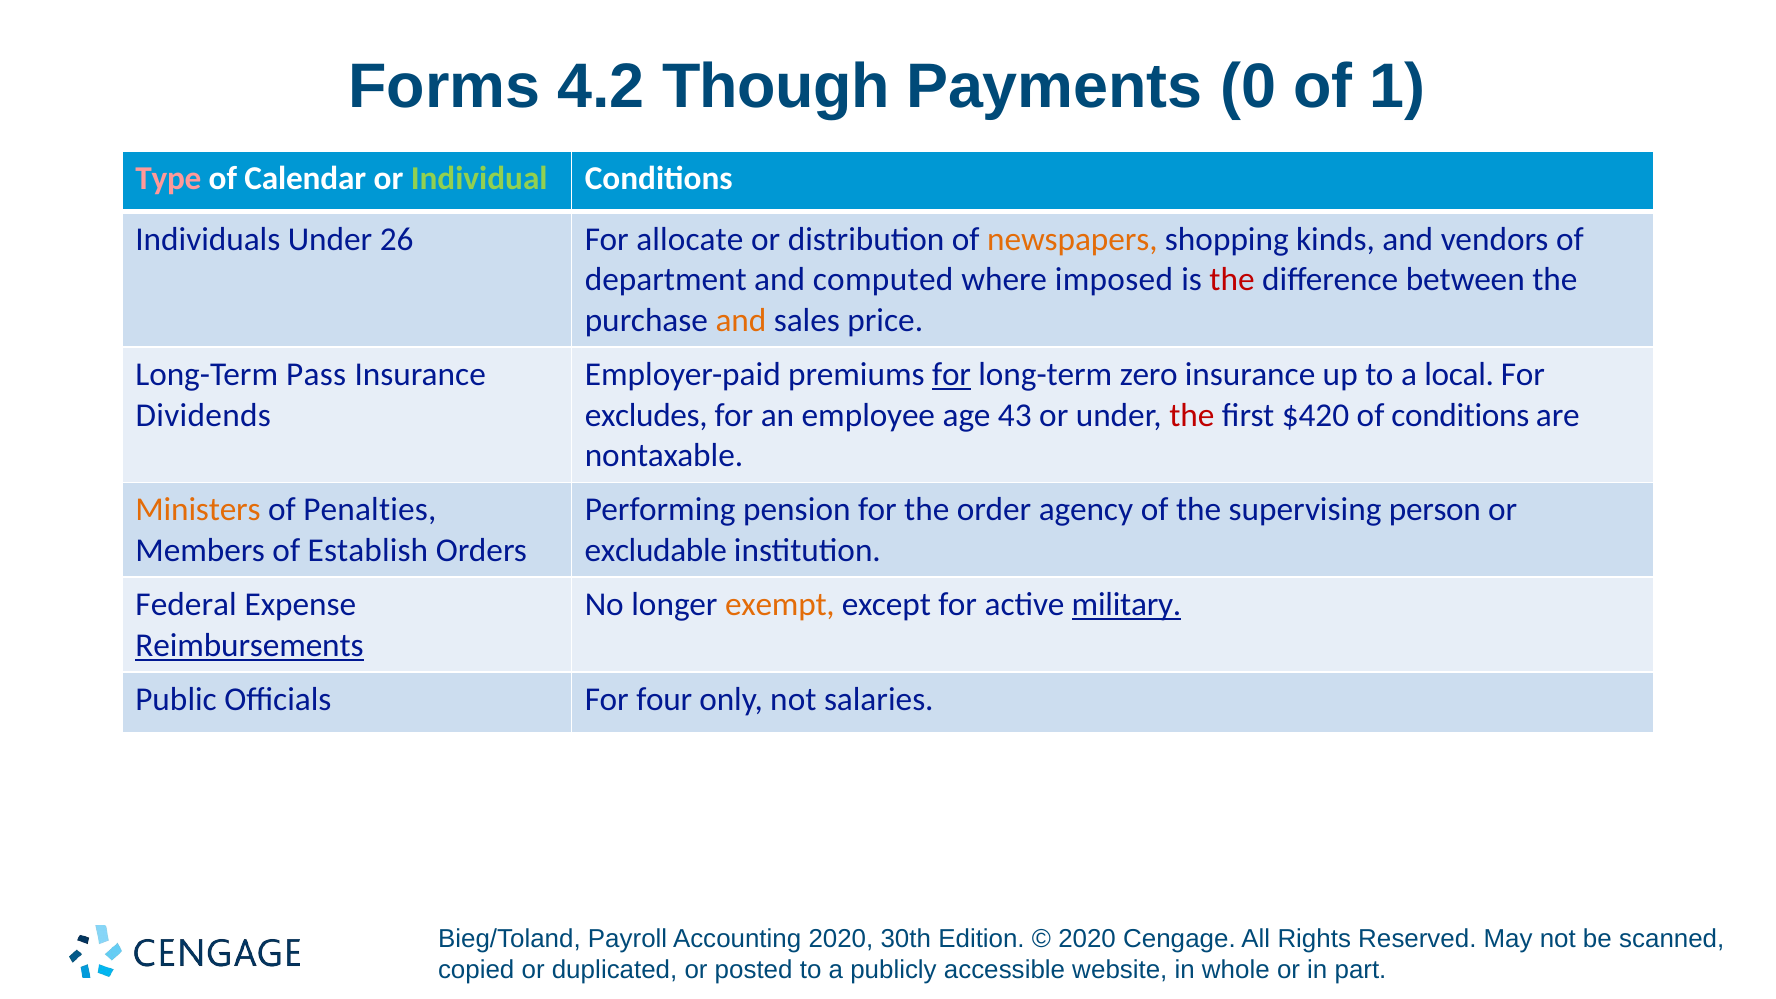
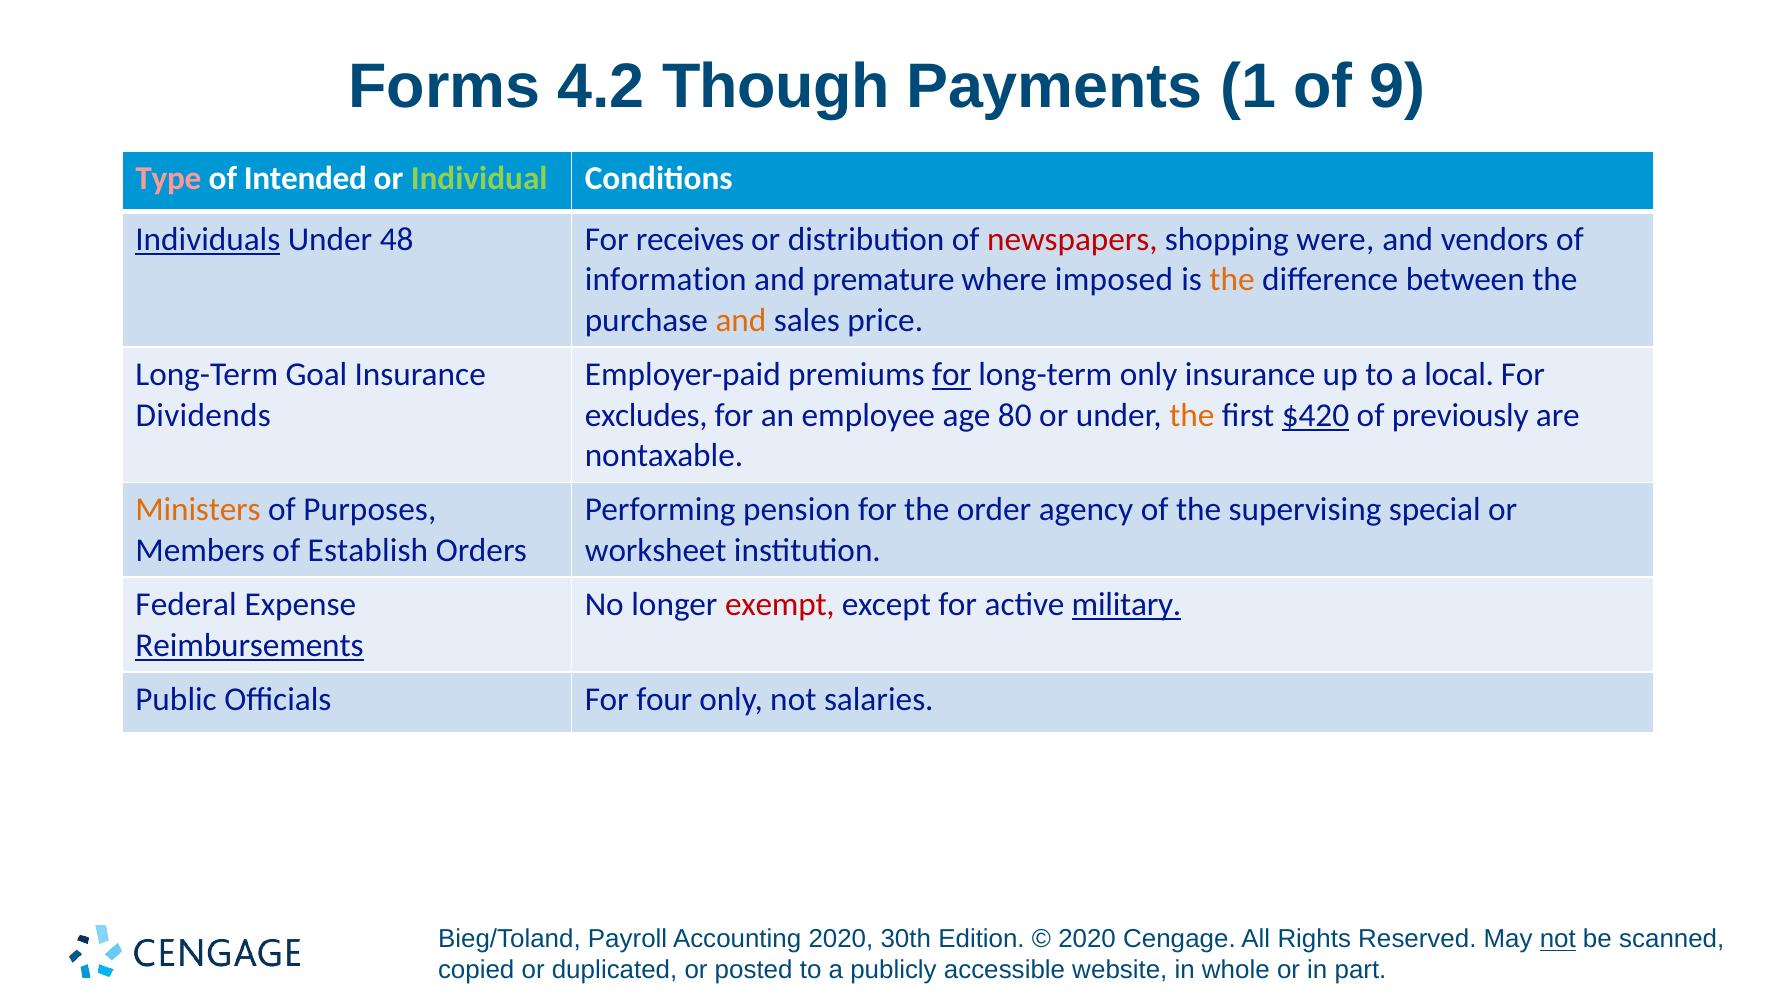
0: 0 -> 1 (1248, 87)
1: 1 -> 9 (1398, 87)
Calendar: Calendar -> Intended (305, 178)
Individuals underline: none -> present (208, 239)
26: 26 -> 48 (397, 239)
allocate: allocate -> receives (690, 239)
newspapers colour: orange -> red (1072, 239)
kinds: kinds -> were (1335, 239)
department: department -> information (666, 280)
computed: computed -> premature (883, 280)
the colour: red -> orange (1232, 280)
Pass: Pass -> Goal (316, 375)
long-term zero: zero -> only (1149, 375)
43: 43 -> 80 (1015, 415)
the colour: red -> orange (1192, 415)
$420 underline: none -> present (1315, 415)
of conditions: conditions -> previously (1460, 415)
Penalties: Penalties -> Purposes (370, 510)
person: person -> special (1435, 510)
excludable: excludable -> worksheet (656, 551)
exempt colour: orange -> red (780, 605)
not underline: none -> present (1558, 939)
